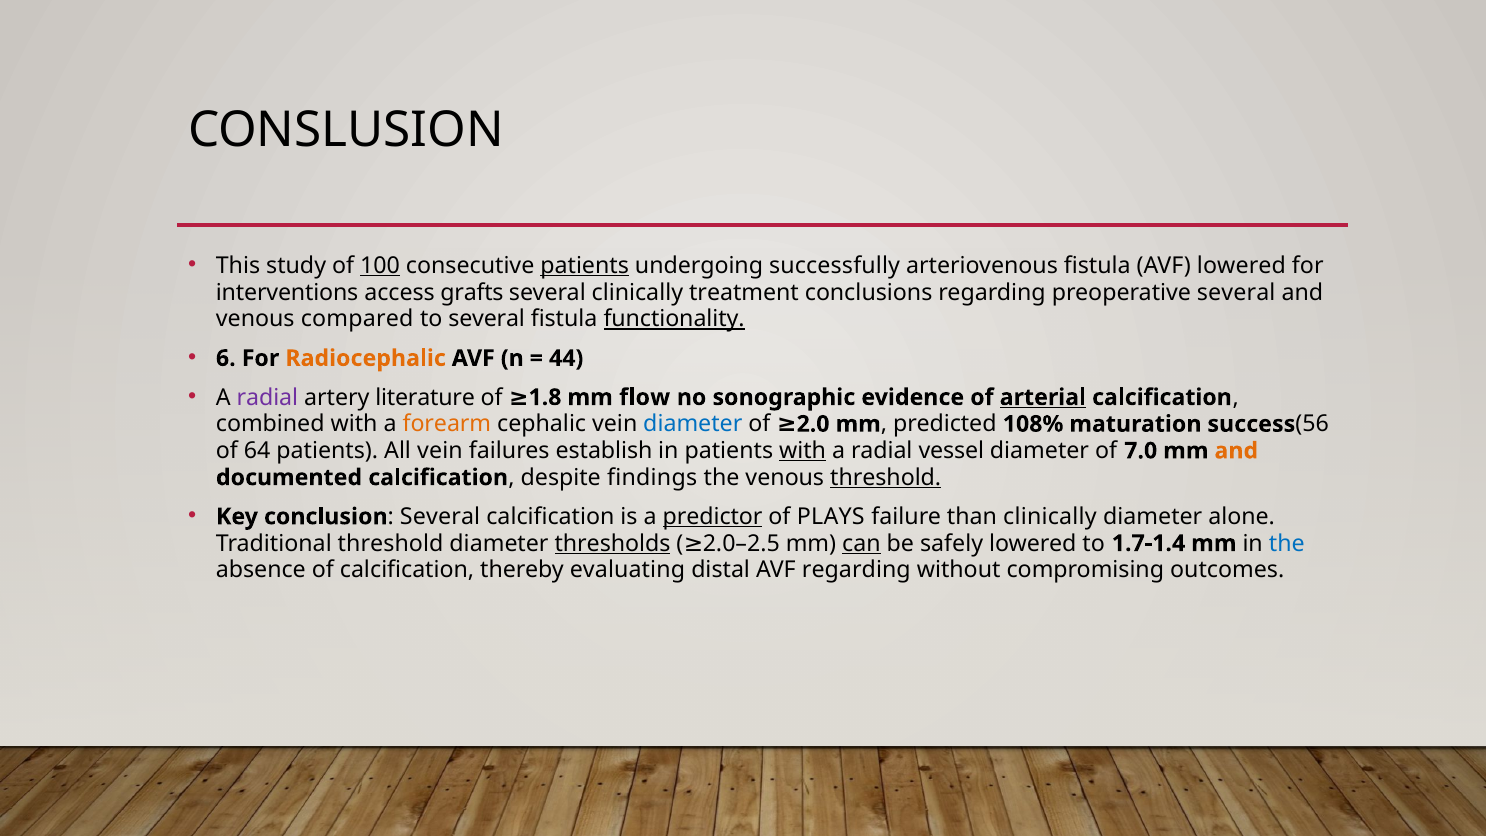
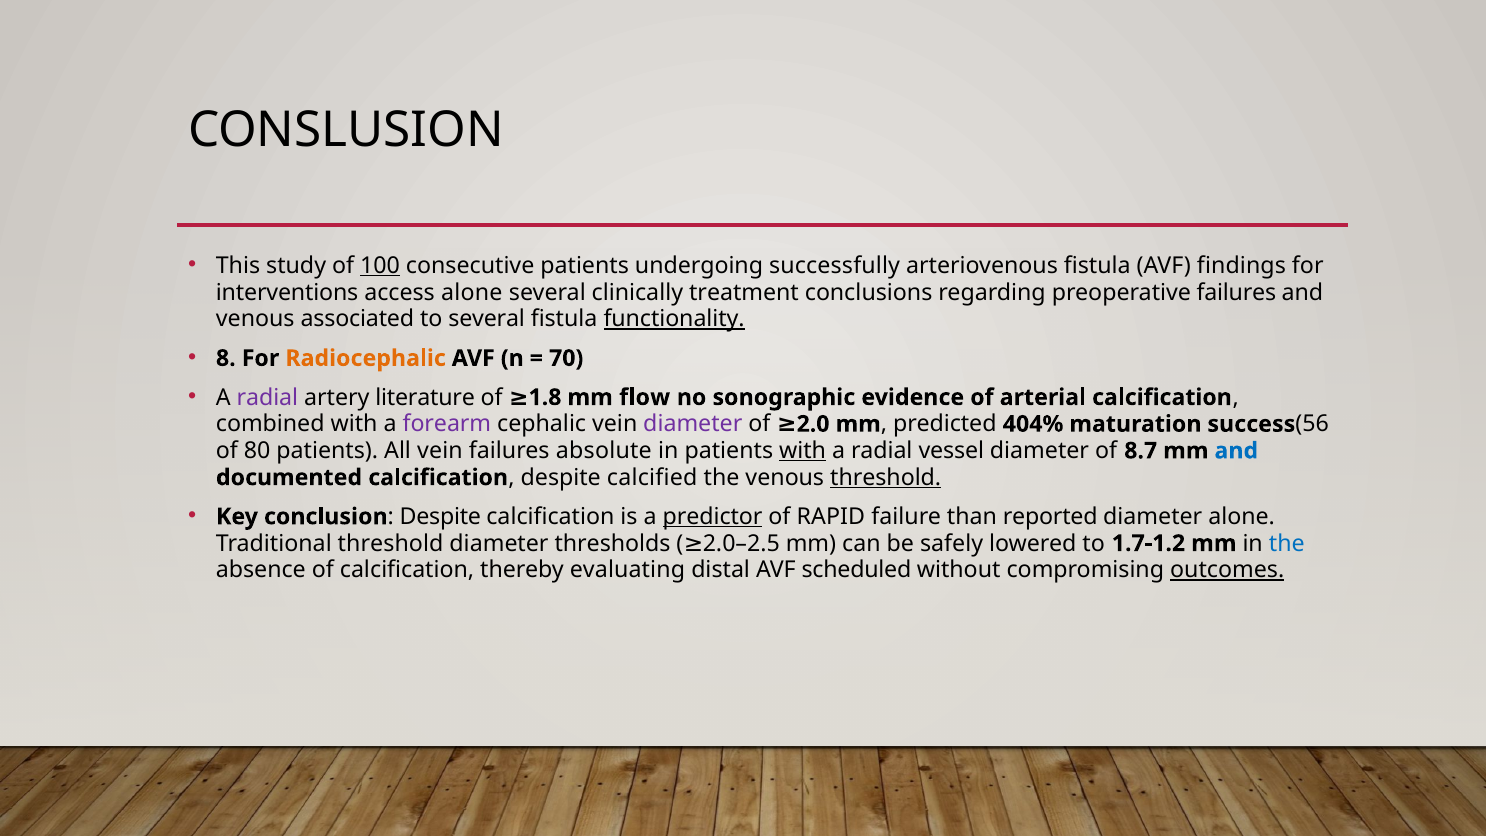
patients underline: present -> none (585, 266)
AVF lowered: lowered -> findings (1241, 266)
access grafts: grafts -> alone (472, 292)
preoperative several: several -> failures (1236, 292)
compared: compared -> associated (357, 319)
6: 6 -> 8 (226, 358)
44: 44 -> 70 (566, 358)
arterial underline: present -> none (1043, 397)
108%: 108% -> 404% (1033, 424)
forearm colour: orange -> purple (447, 424)
diameter colour: blue -> purple (693, 424)
64: 64 -> 80 (257, 451)
establish: establish -> absolute (604, 451)
7.0: 7.0 -> 8.7 (1141, 451)
and colour: orange -> blue (1236, 451)
findings: findings -> calcified (652, 477)
conclusion Several: Several -> Despite (440, 517)
PLAYS: PLAYS -> RAPID (831, 517)
than clinically: clinically -> reported (1050, 517)
1.7-1.4: 1.7-1.4 -> 1.7-1.2 (1148, 543)
thresholds underline: present -> none (612, 543)
can underline: present -> none (861, 543)
AVF regarding: regarding -> scheduled (856, 570)
outcomes underline: none -> present (1227, 570)
